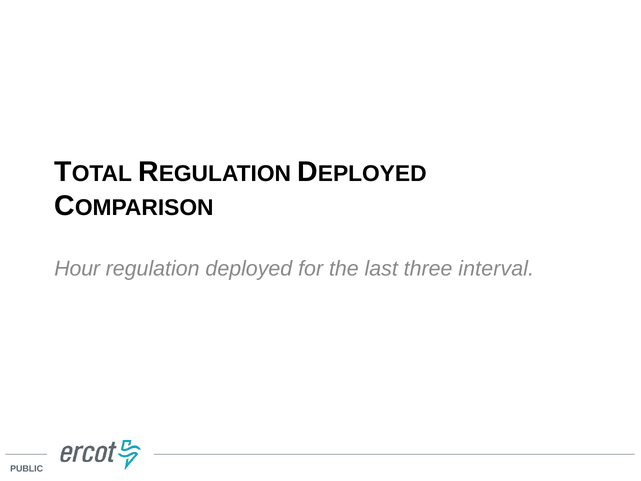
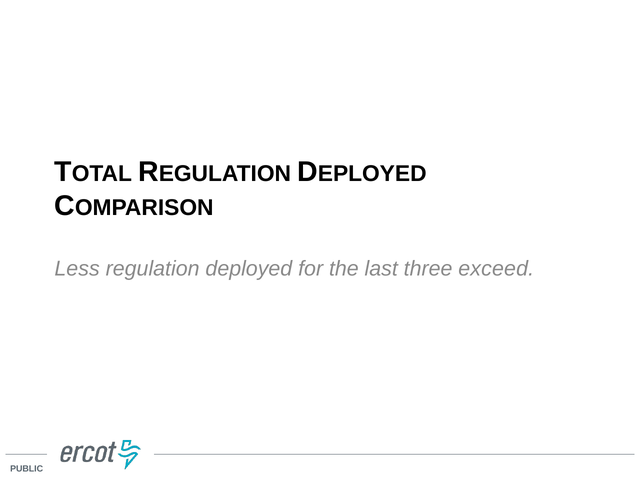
Hour: Hour -> Less (77, 269)
interval: interval -> exceed (496, 269)
